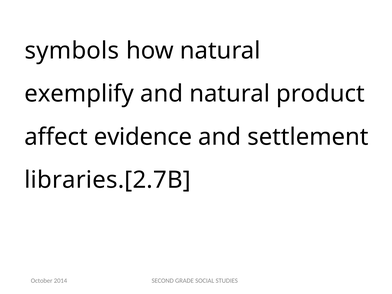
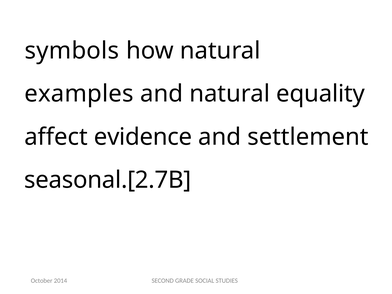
exemplify: exemplify -> examples (79, 94)
product: product -> equality (321, 94)
libraries.[2.7B: libraries.[2.7B -> seasonal.[2.7B (108, 180)
